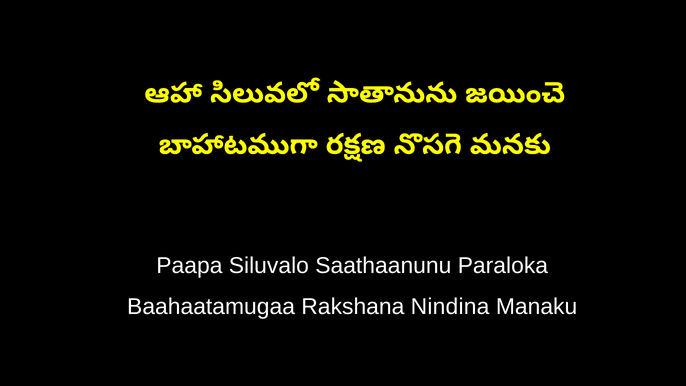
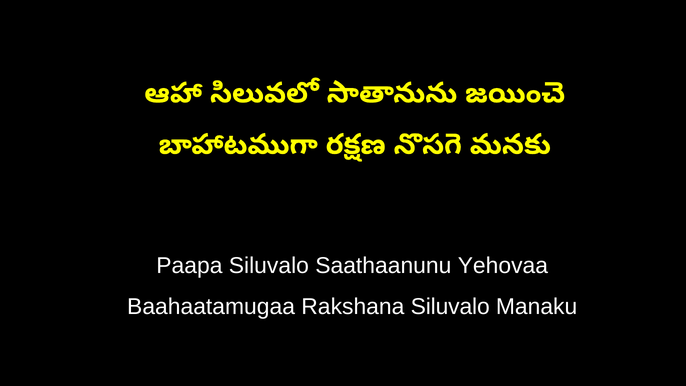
Paraloka: Paraloka -> Yehovaa (503, 266)
Rakshana Nindina: Nindina -> Siluvalo (450, 307)
